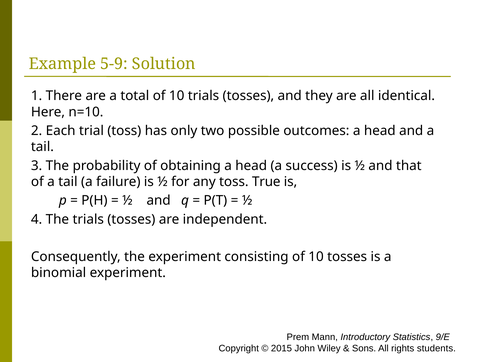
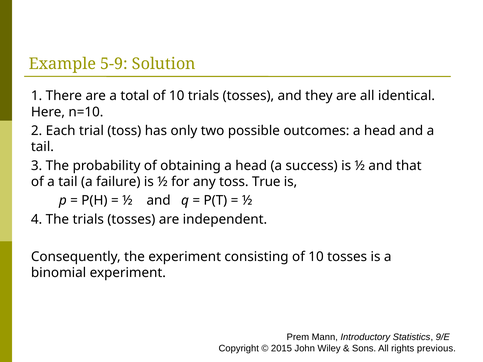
students: students -> previous (436, 349)
